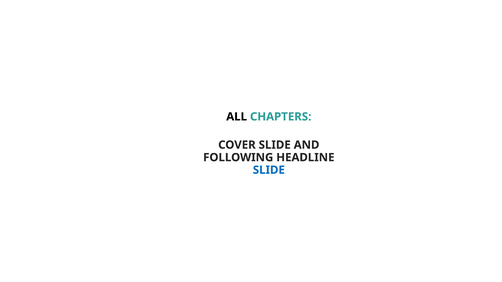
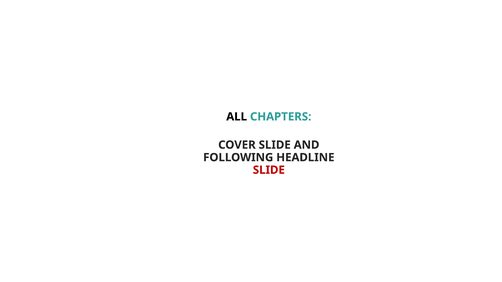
SLIDE colour: blue -> red (269, 170)
